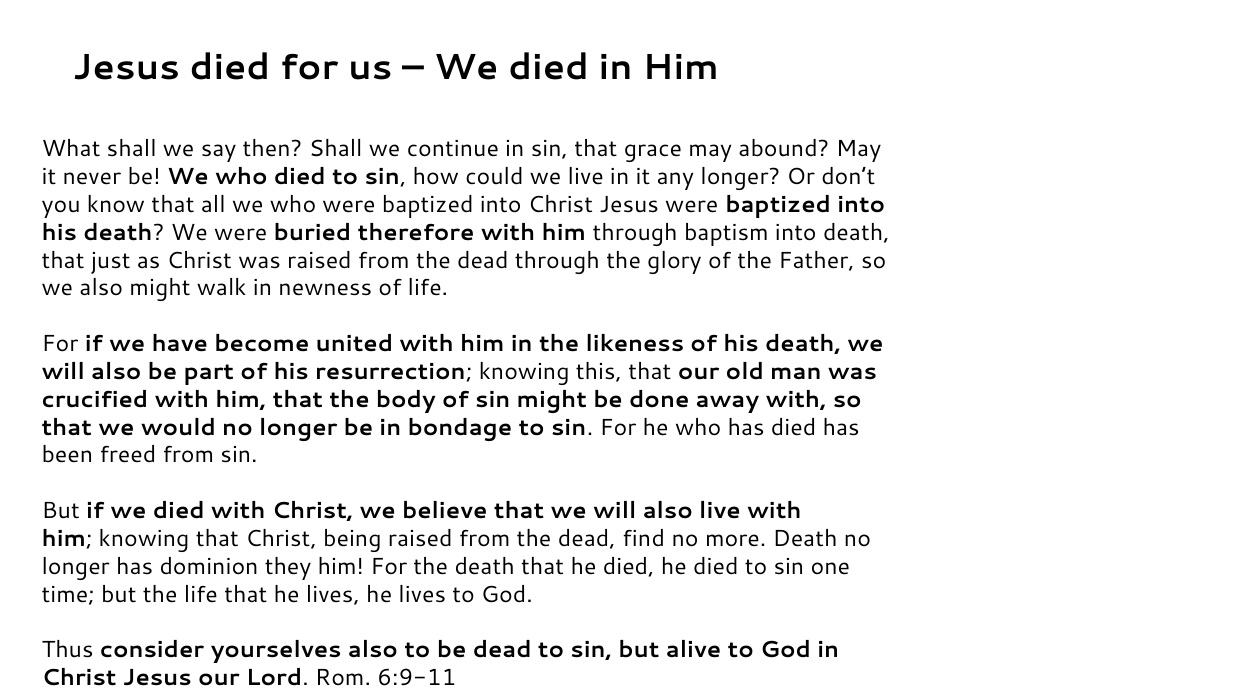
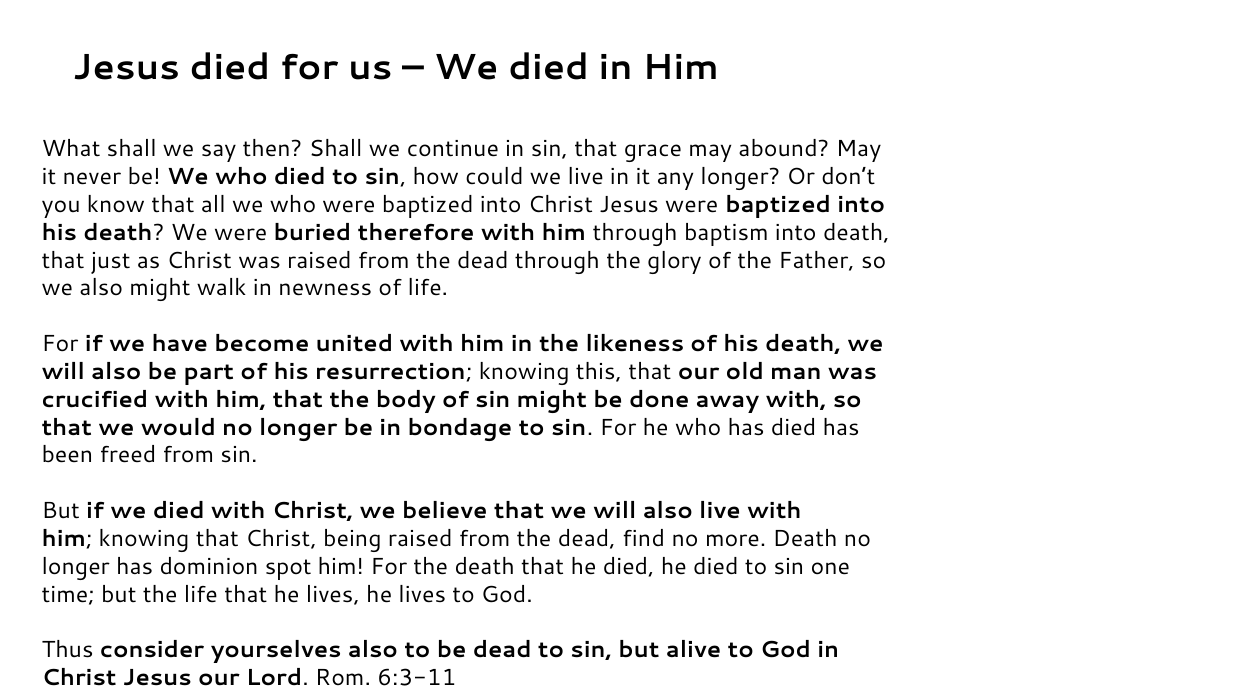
they: they -> spot (288, 566)
6:9-11: 6:9-11 -> 6:3-11 (417, 678)
